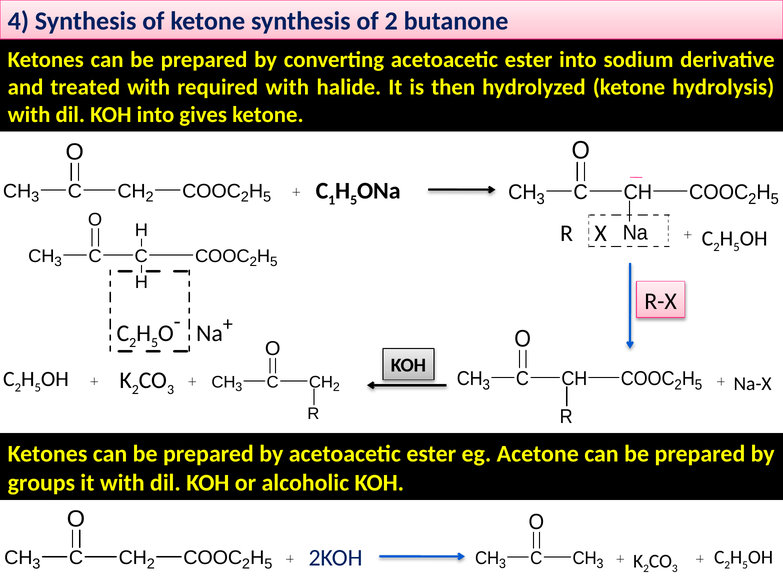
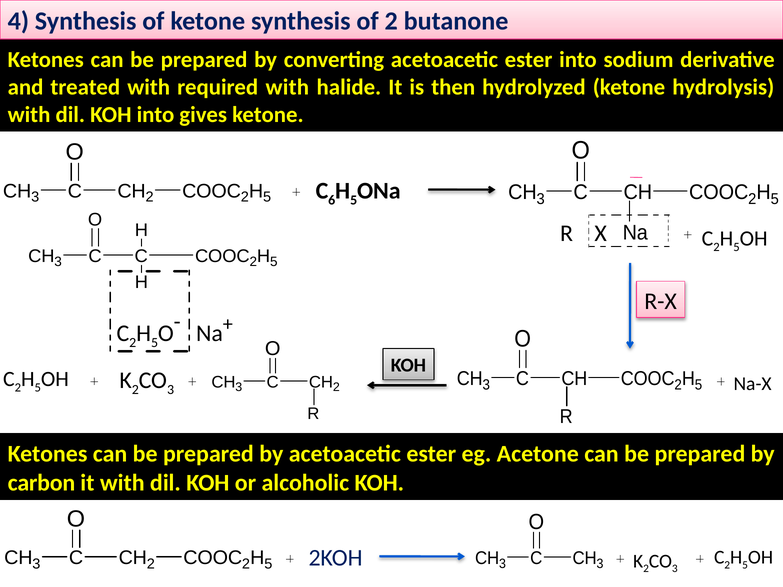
1: 1 -> 6 (332, 200)
groups: groups -> carbon (41, 483)
